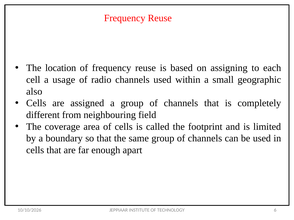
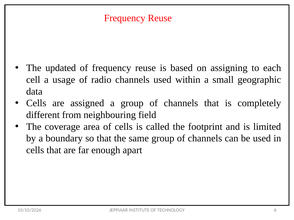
location: location -> updated (61, 68)
also: also -> data (34, 92)
